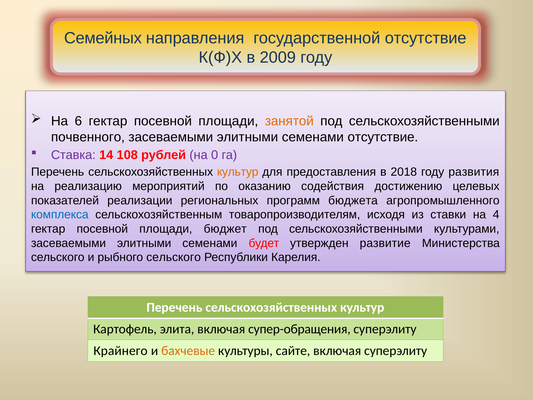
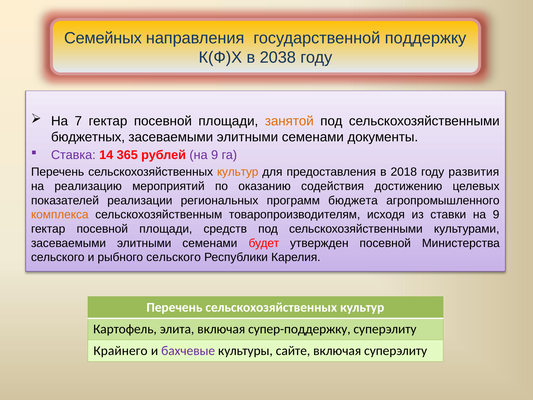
государственной отсутствие: отсутствие -> поддержку (426, 38)
2009: 2009 -> 2038 (278, 58)
6: 6 -> 7 (78, 121)
почвенного: почвенного -> бюджетных (88, 137)
семенами отсутствие: отсутствие -> документы (383, 137)
108: 108 -> 365 (127, 155)
рублей на 0: 0 -> 9 (215, 155)
комплекса colour: blue -> orange (60, 215)
ставки на 4: 4 -> 9 (496, 215)
бюджет: бюджет -> средств (225, 229)
утвержден развитие: развитие -> посевной (385, 243)
супер-обращения: супер-обращения -> супер-поддержку (299, 329)
бахчевые colour: orange -> purple (188, 351)
